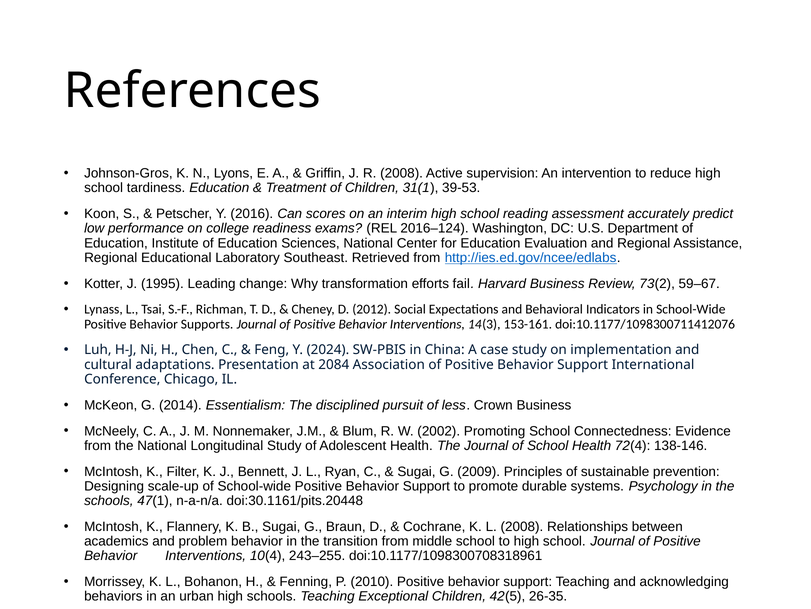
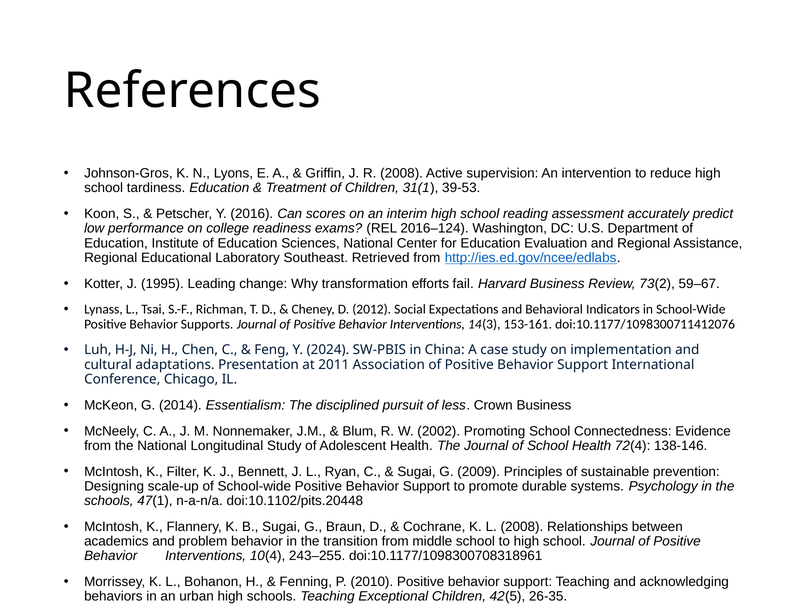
2084: 2084 -> 2011 (334, 364)
doi:30.1161/pits.20448: doi:30.1161/pits.20448 -> doi:10.1102/pits.20448 (295, 500)
